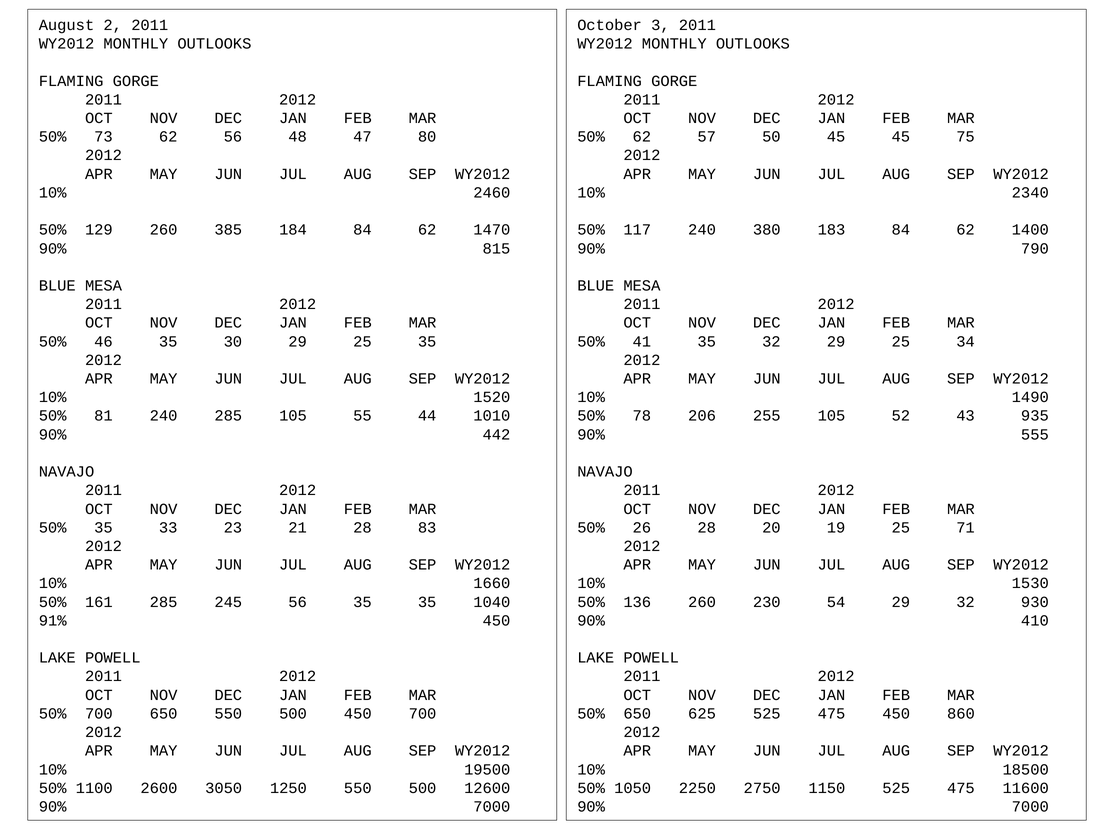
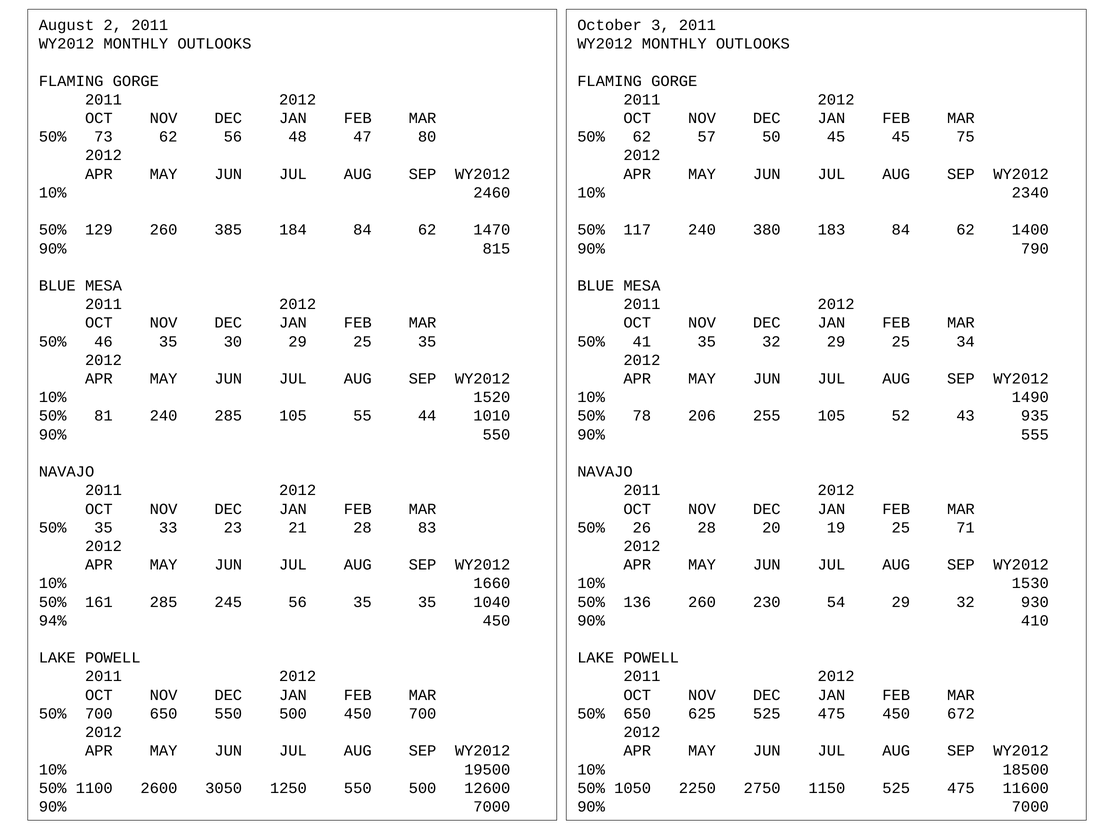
90% 442: 442 -> 550 (496, 434)
91%: 91% -> 94% (53, 620)
860: 860 -> 672 (961, 713)
